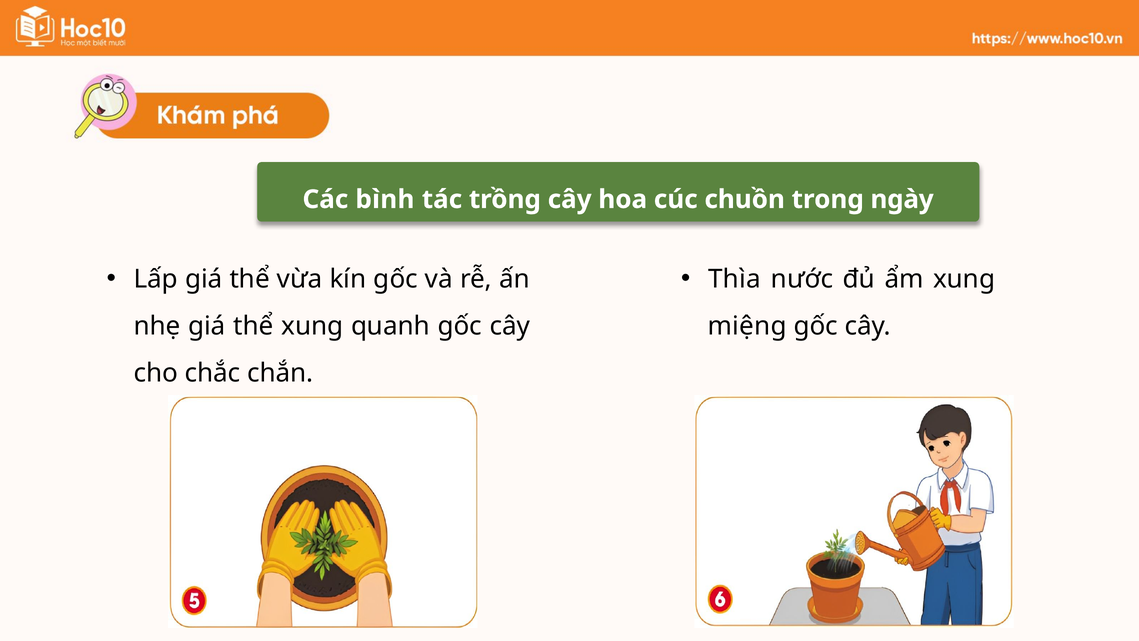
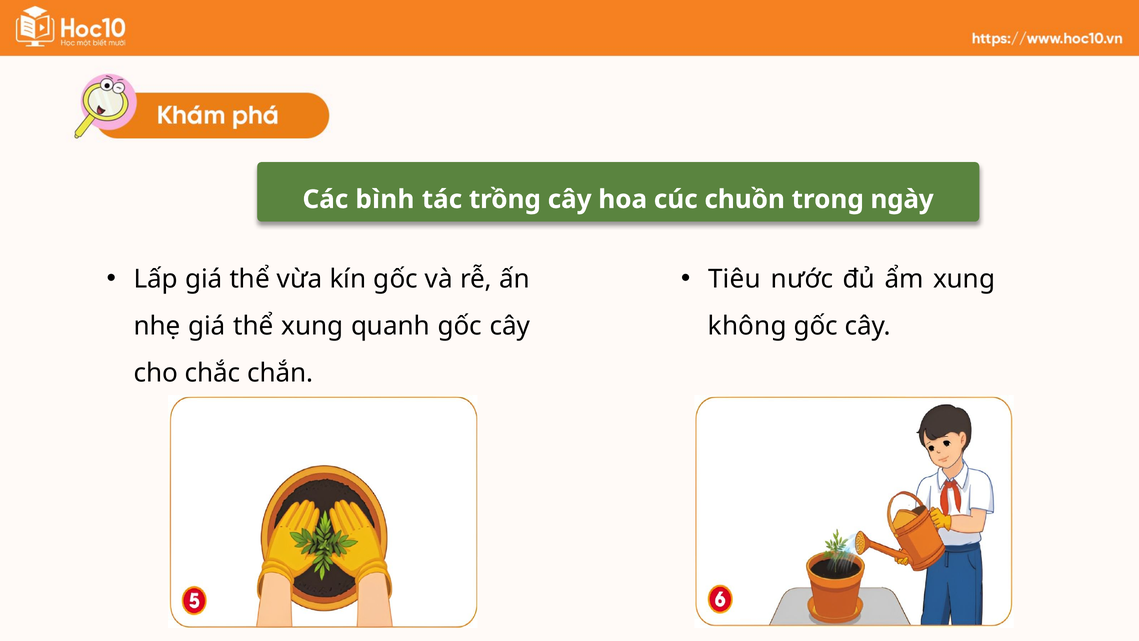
Thìa: Thìa -> Tiêu (734, 279)
miệng: miệng -> không (747, 326)
